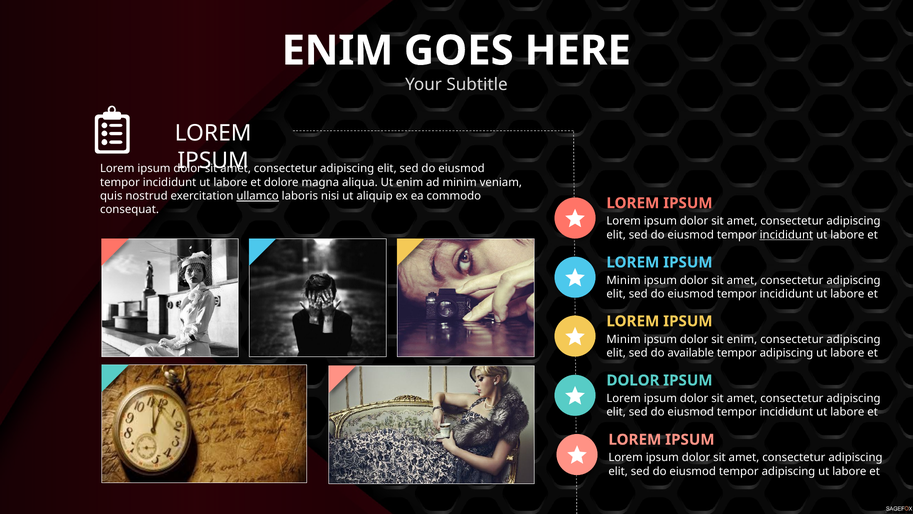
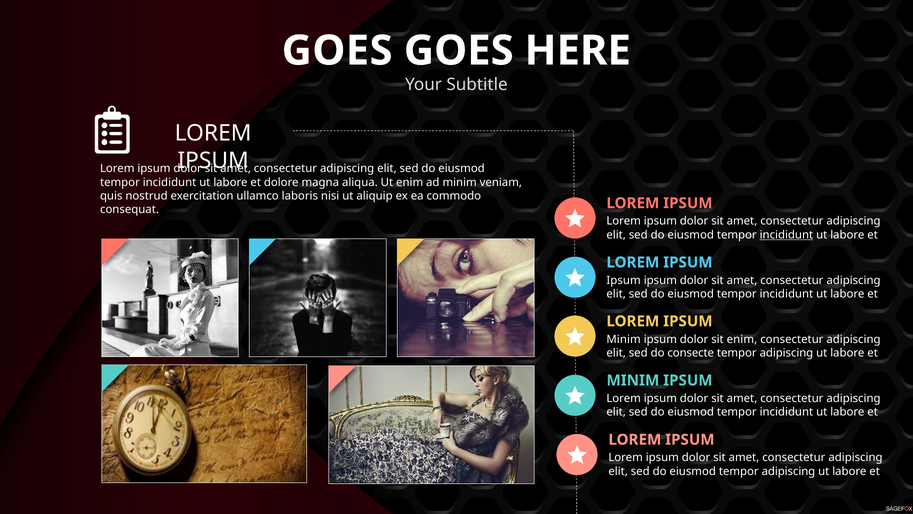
ENIM: ENIM -> GOES (337, 51)
ullamco underline: present -> none (258, 196)
Minim: Minim -> Ipsum (624, 280)
available: available -> consecte (691, 353)
DOLOR: DOLOR -> MINIM (633, 380)
